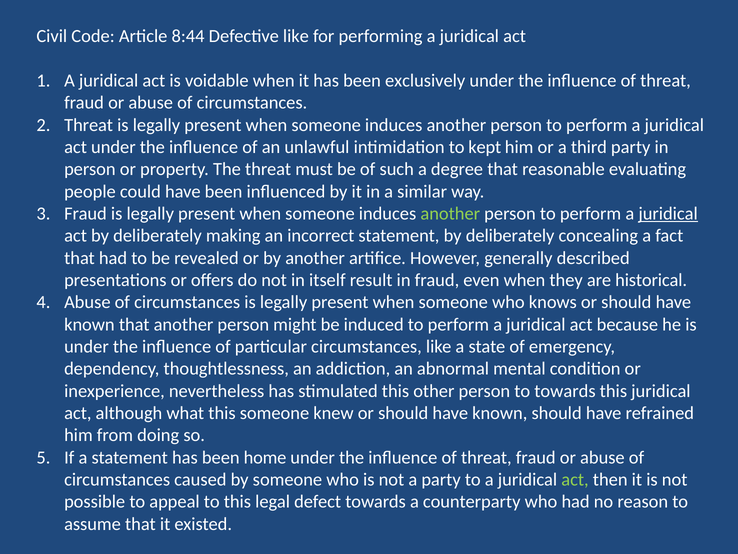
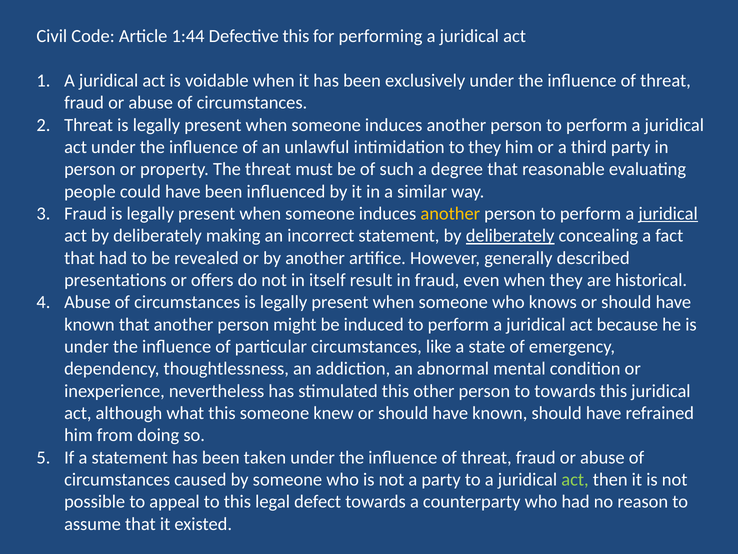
8:44: 8:44 -> 1:44 (188, 36)
Defective like: like -> this (296, 36)
to kept: kept -> they (485, 147)
another colour: light green -> yellow (450, 213)
deliberately underline: none -> present (510, 236)
home: home -> taken (265, 457)
